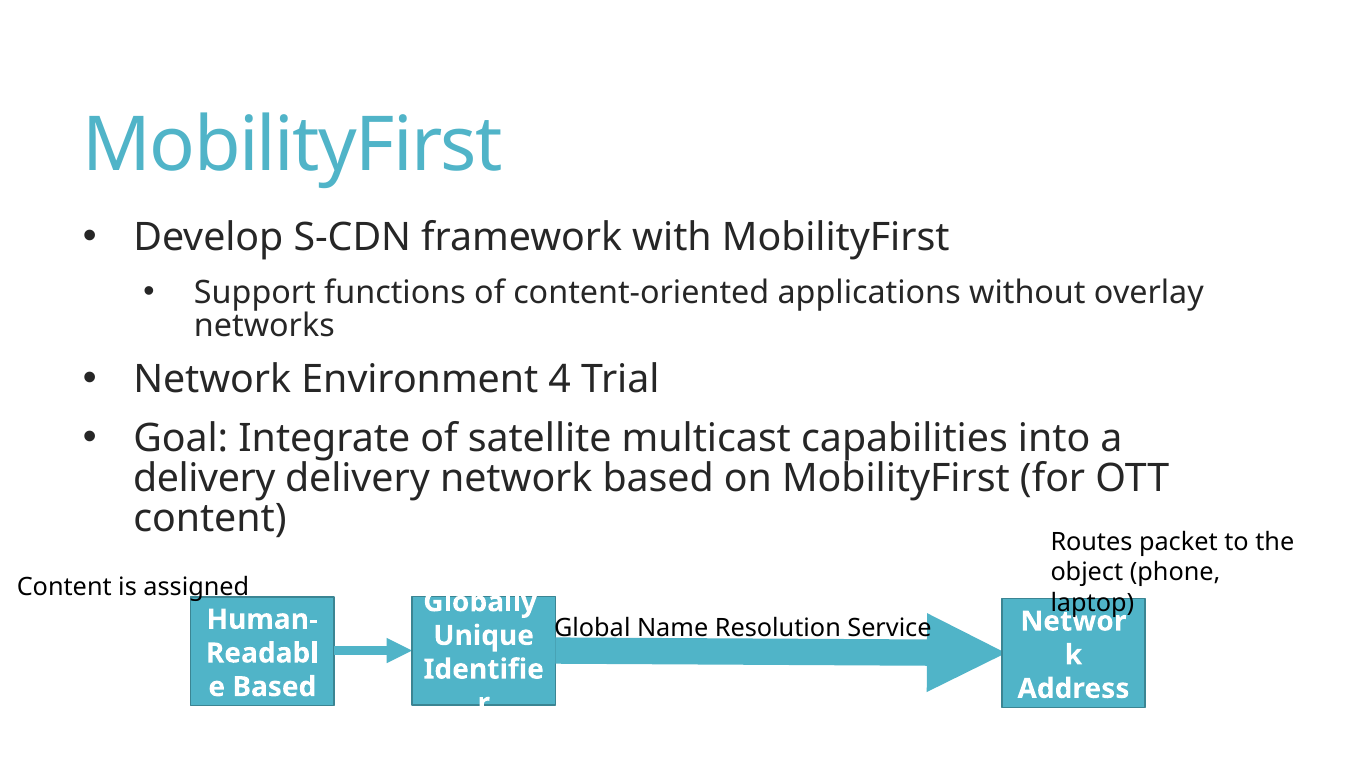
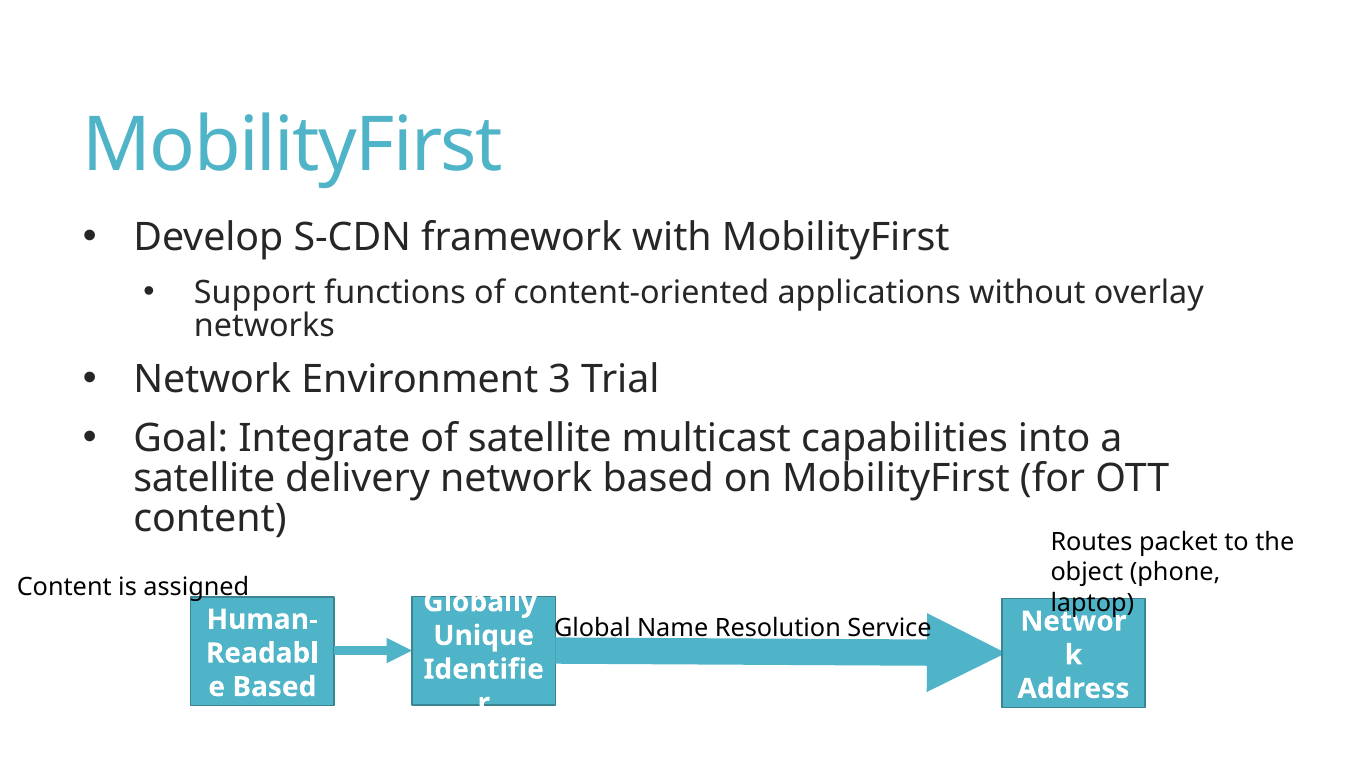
4: 4 -> 3 (560, 380)
delivery: delivery -> satellite (204, 479)
